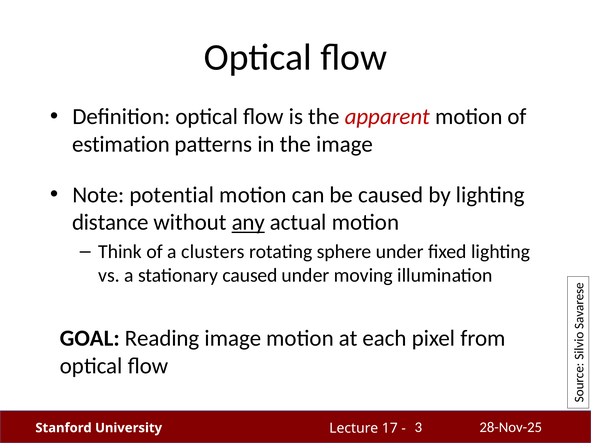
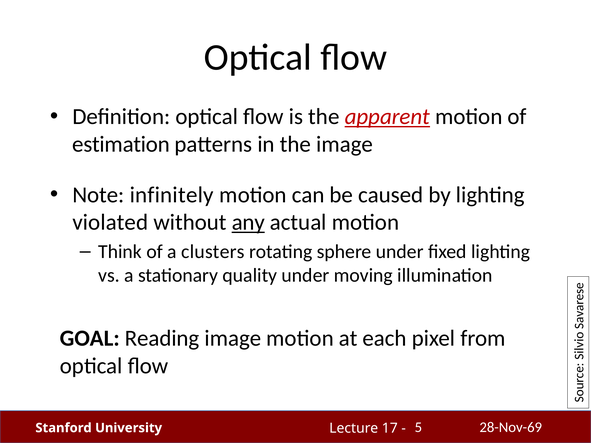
apparent underline: none -> present (387, 117)
potential: potential -> infinitely (172, 195)
distance: distance -> violated (110, 222)
stationary caused: caused -> quality (250, 275)
28-Nov-25: 28-Nov-25 -> 28-Nov-69 (511, 428)
3: 3 -> 5 (418, 428)
